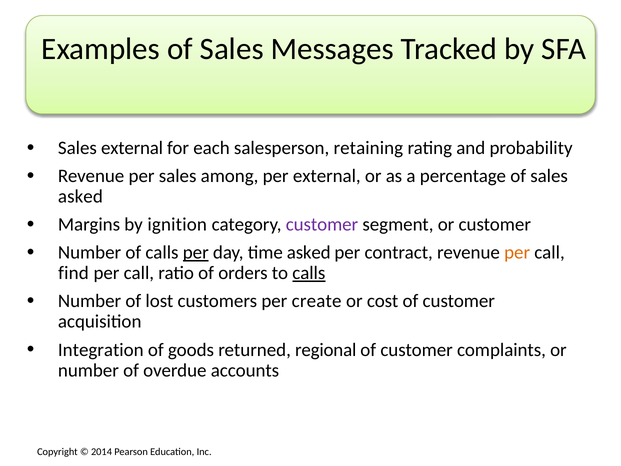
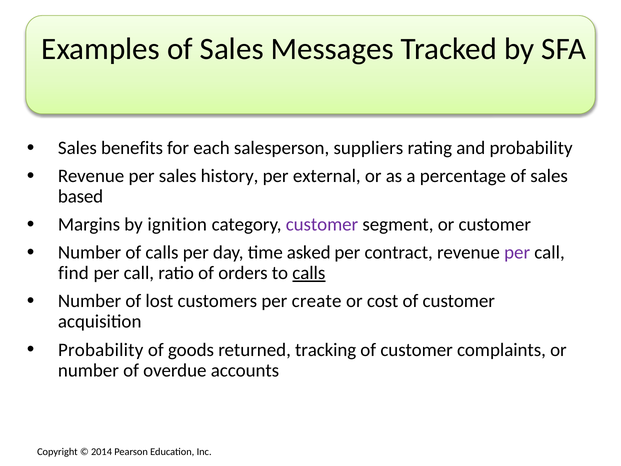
Sales external: external -> benefits (132, 148)
retaining: retaining -> suppliers (368, 148)
among: among -> history (230, 176)
asked: asked -> based (81, 196)
per underline: present -> none (196, 252)
per colour: orange -> purple (517, 252)
Integration: Integration -> Probability (101, 350)
regional: regional -> tracking (326, 350)
